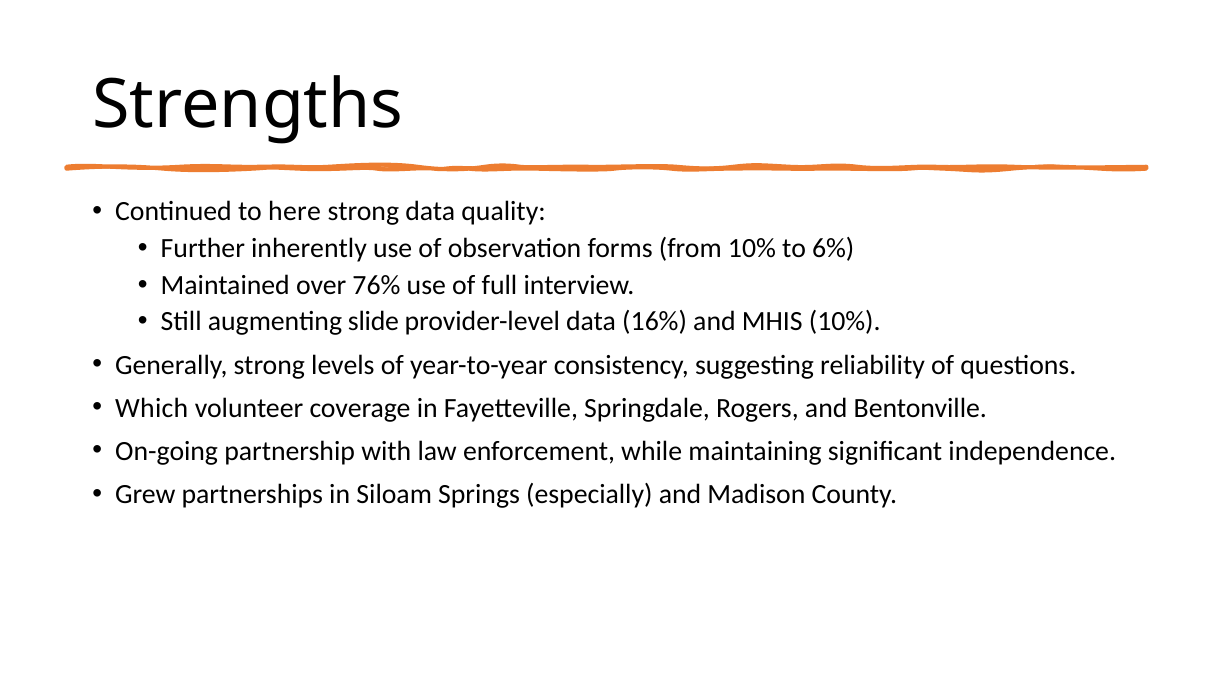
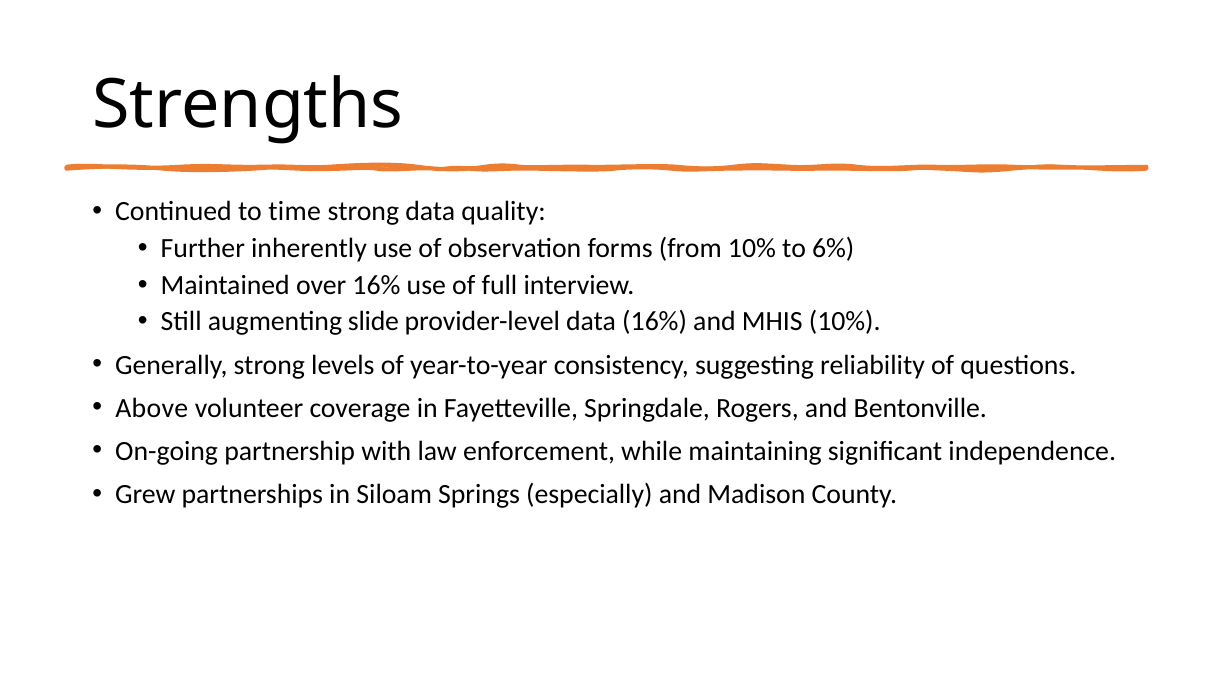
here: here -> time (295, 212)
over 76%: 76% -> 16% (376, 285)
Which: Which -> Above (152, 408)
